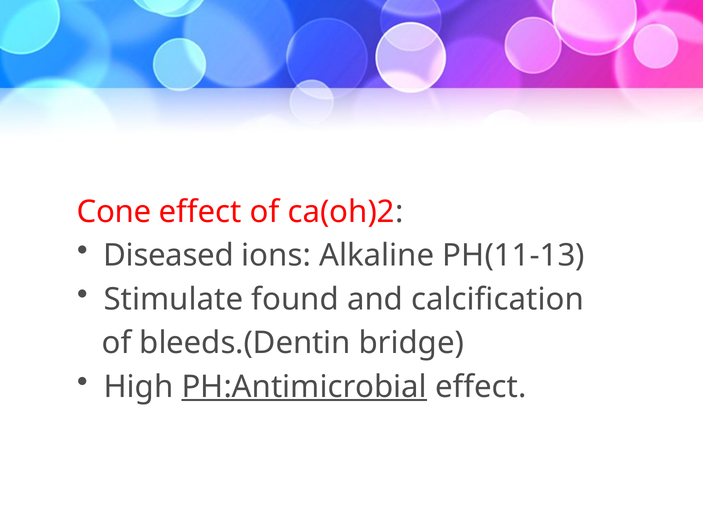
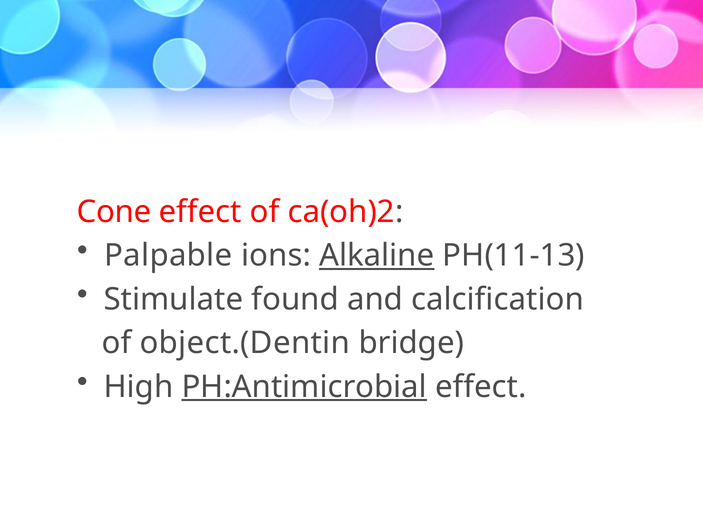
Diseased: Diseased -> Palpable (168, 256)
Alkaline underline: none -> present (377, 256)
bleeds.(Dentin: bleeds.(Dentin -> object.(Dentin (245, 343)
